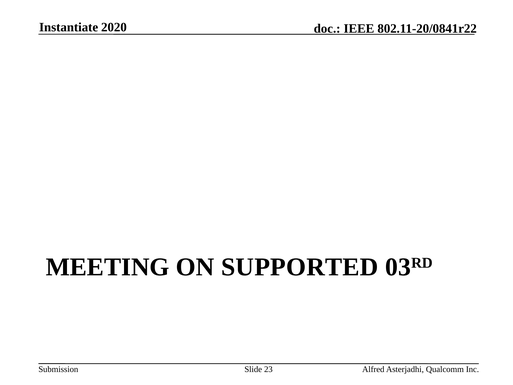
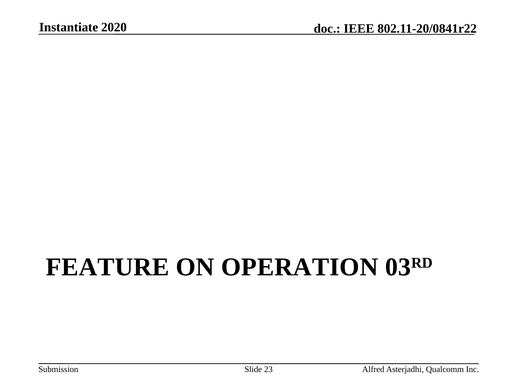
MEETING: MEETING -> FEATURE (108, 267)
SUPPORTED: SUPPORTED -> OPERATION (300, 267)
